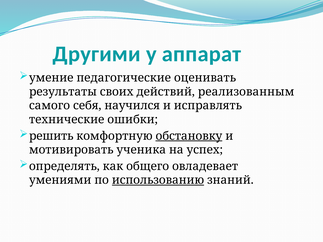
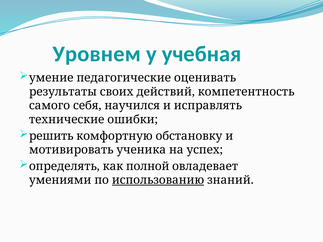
Другими: Другими -> Уровнем (97, 54)
аппарат: аппарат -> учебная (202, 54)
реализованным: реализованным -> компетентность (246, 92)
обстановку underline: present -> none (189, 136)
общего: общего -> полной (148, 166)
